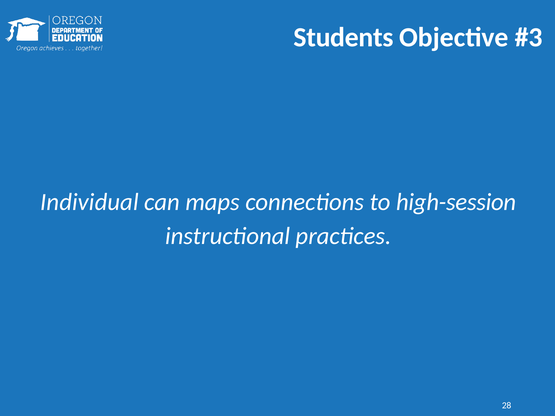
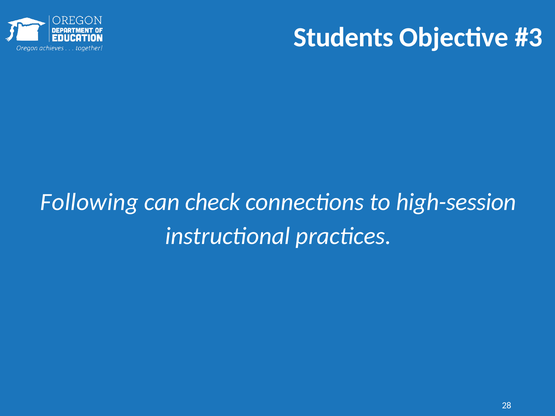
Individual: Individual -> Following (89, 202)
maps: maps -> check (213, 202)
